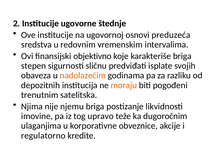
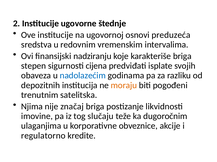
objektivno: objektivno -> nadziranju (92, 56)
sličnu: sličnu -> cijena (96, 66)
nadolazećim colour: orange -> blue (83, 76)
njemu: njemu -> značaj (72, 107)
upravo: upravo -> slučaju (101, 117)
